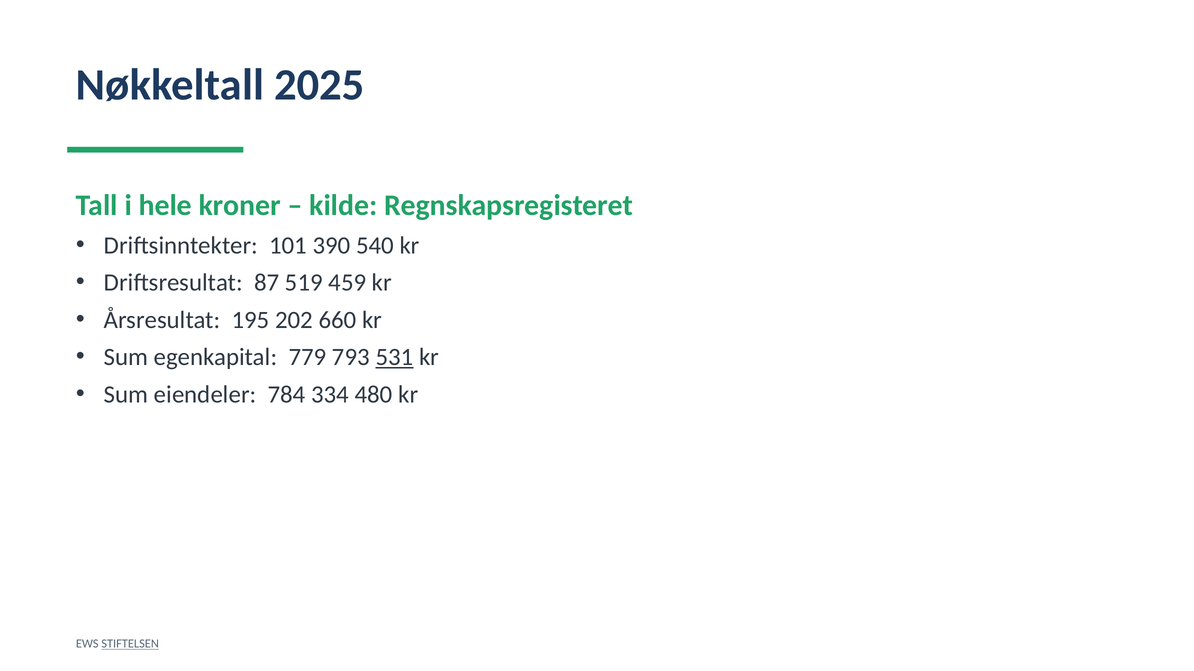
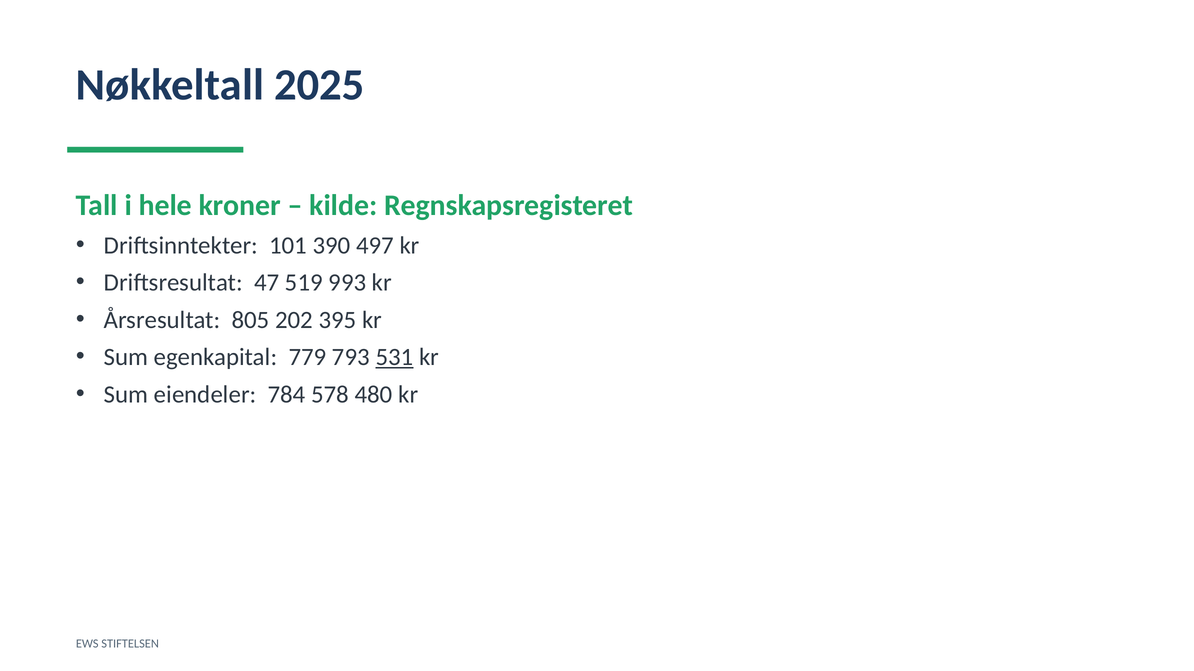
540: 540 -> 497 (375, 246)
87: 87 -> 47 (267, 283)
459: 459 -> 993 (347, 283)
195: 195 -> 805 (251, 320)
660: 660 -> 395 (338, 320)
334: 334 -> 578 (330, 395)
STIFTELSEN underline: present -> none (130, 644)
